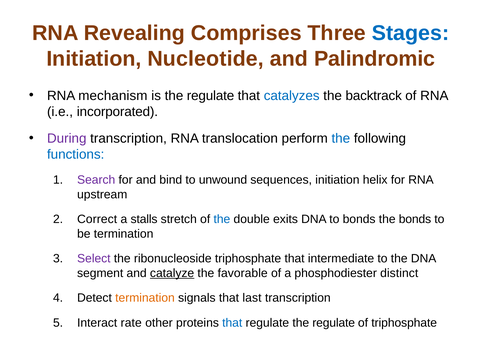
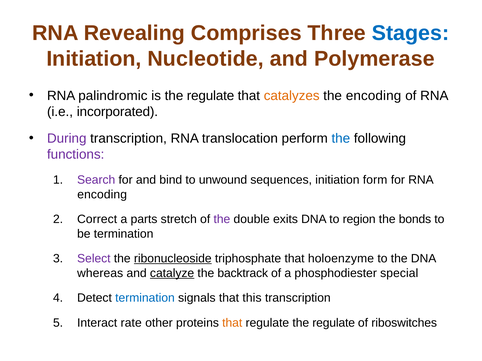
Palindromic: Palindromic -> Polymerase (374, 59)
mechanism: mechanism -> palindromic (113, 96)
catalyzes colour: blue -> orange (292, 96)
the backtrack: backtrack -> encoding (374, 96)
functions colour: blue -> purple (76, 155)
helix: helix -> form (375, 180)
upstream: upstream -> encoding (102, 195)
stalls: stalls -> parts (144, 220)
the colour: blue -> purple (222, 220)
to bonds: bonds -> region (359, 220)
ribonucleoside underline: none -> present (173, 259)
intermediate: intermediate -> holoenzyme (341, 259)
segment: segment -> whereas (100, 273)
favorable: favorable -> backtrack (243, 273)
distinct: distinct -> special (399, 273)
termination colour: orange -> blue (145, 298)
last: last -> this (252, 298)
that colour: blue -> orange (232, 323)
of triphosphate: triphosphate -> riboswitches (404, 323)
